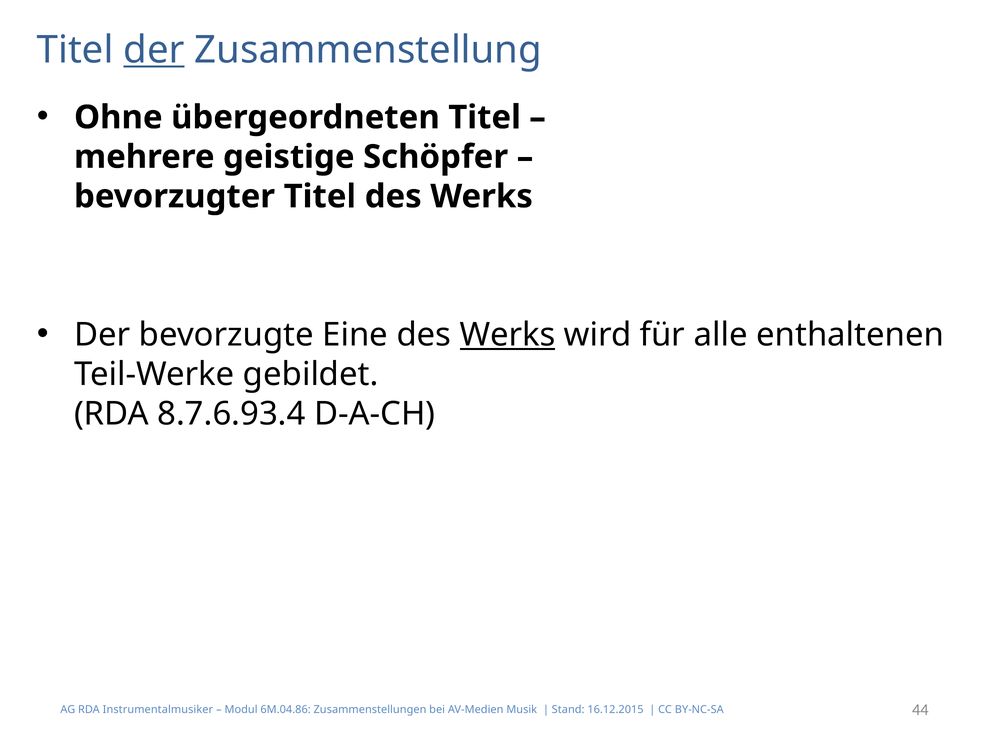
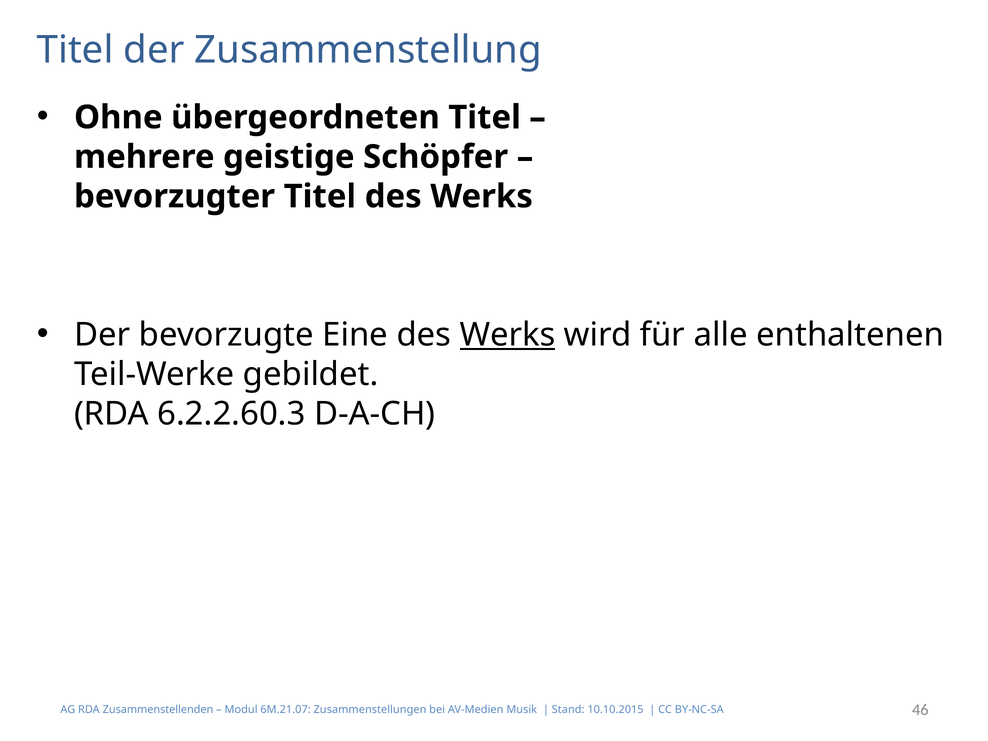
der underline: present -> none (154, 50)
8.7.6.93.4: 8.7.6.93.4 -> 6.2.2.60.3 (231, 414)
Instrumentalmusiker: Instrumentalmusiker -> Zusammenstellenden (158, 709)
6M.04.86: 6M.04.86 -> 6M.21.07 (286, 709)
16.12.2015: 16.12.2015 -> 10.10.2015 (616, 709)
44: 44 -> 46 (920, 710)
